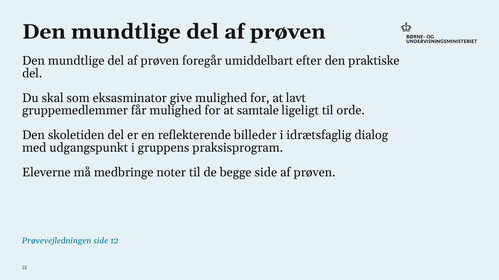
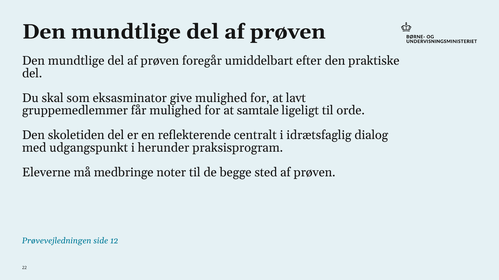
billeder: billeder -> centralt (255, 136)
gruppens: gruppens -> herunder (164, 148)
begge side: side -> sted (266, 173)
